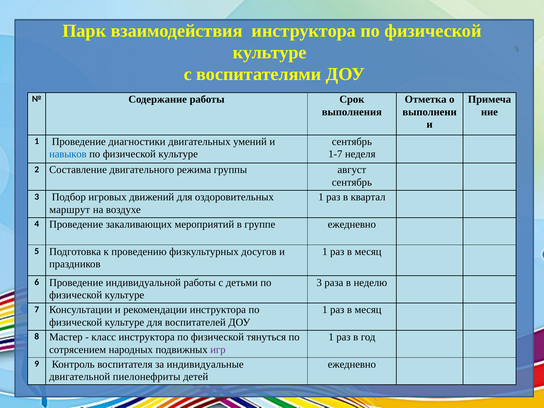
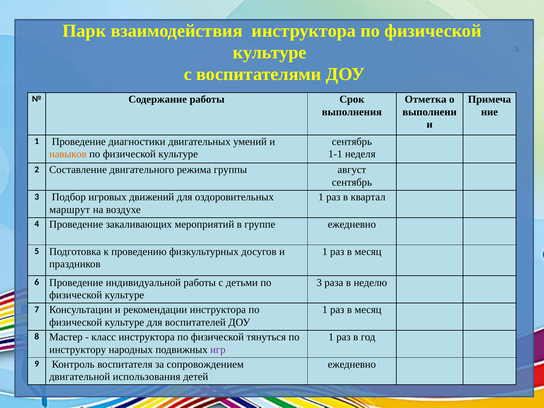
навыков colour: blue -> orange (68, 154)
1-7: 1-7 -> 1-1 (335, 154)
сотрясением: сотрясением -> инструктору (78, 350)
индивидуальные: индивидуальные -> сопровождением (205, 364)
пиелонефриты: пиелонефриты -> использования (147, 377)
